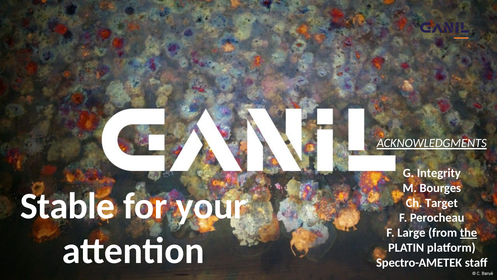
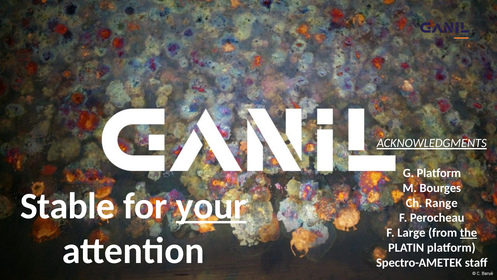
G Integrity: Integrity -> Platform (439, 173)
your underline: none -> present (211, 206)
Target: Target -> Range (441, 203)
